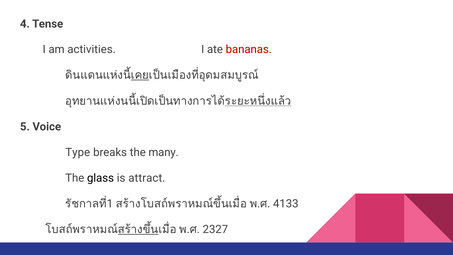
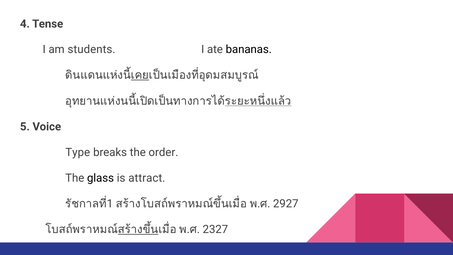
activities: activities -> students (91, 49)
bananas colour: red -> black (249, 49)
many: many -> order (163, 152)
4133: 4133 -> 2927 (286, 204)
